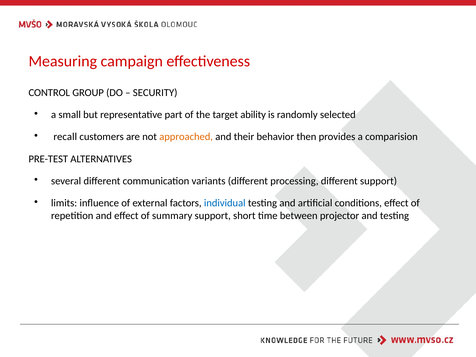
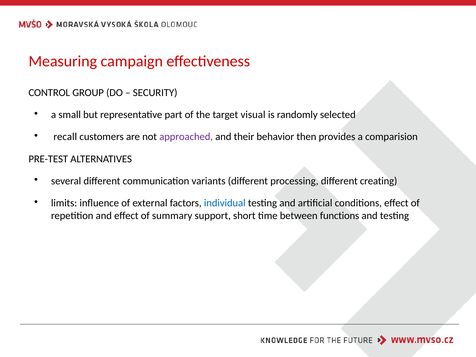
ability: ability -> visual (253, 115)
approached colour: orange -> purple (186, 137)
different support: support -> creating (379, 181)
projector: projector -> functions (340, 216)
